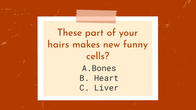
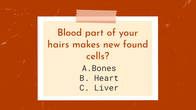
These: These -> Blood (70, 33)
funny: funny -> found (136, 44)
